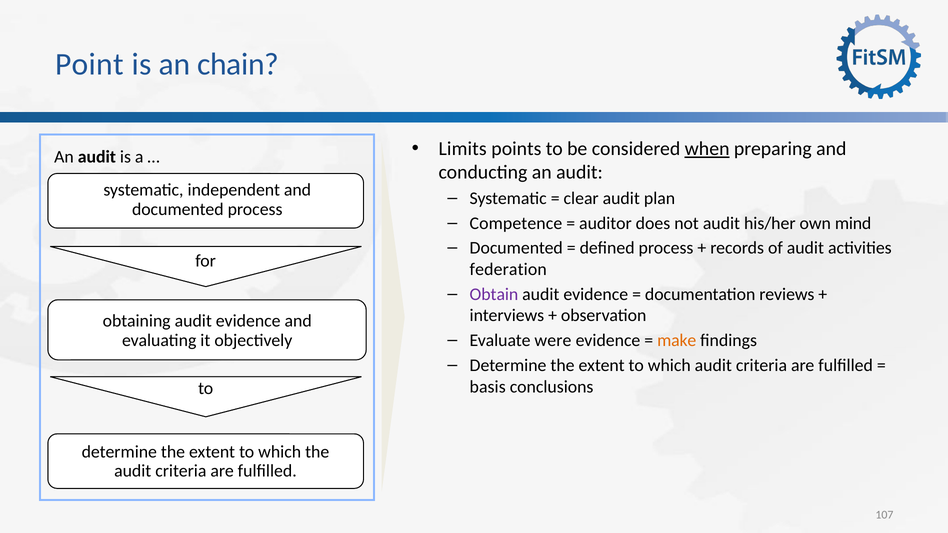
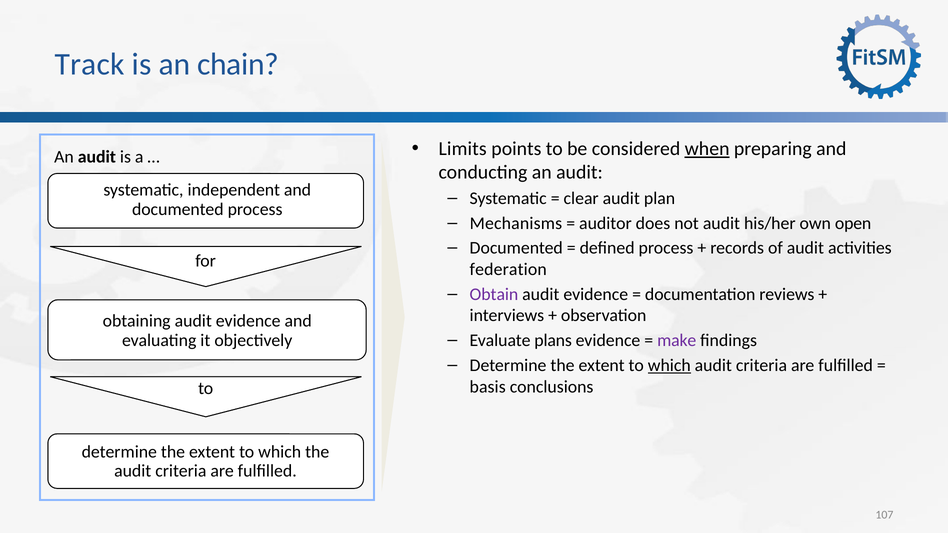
Point: Point -> Track (89, 64)
Competence: Competence -> Mechanisms (516, 223)
mind: mind -> open (853, 223)
were: were -> plans (553, 341)
make colour: orange -> purple (677, 341)
which underline: none -> present (669, 366)
